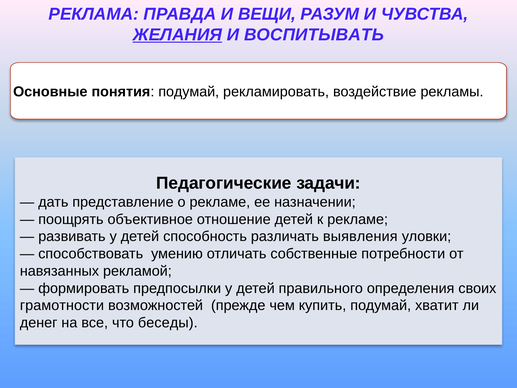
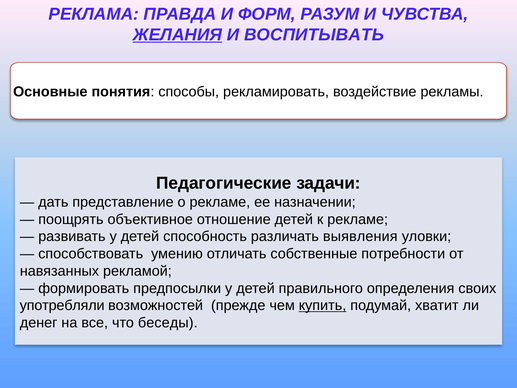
ВЕЩИ: ВЕЩИ -> ФОРМ (267, 14)
понятия подумай: подумай -> способы (189, 92)
грамотности: грамотности -> употребляли (62, 305)
купить underline: none -> present (323, 305)
